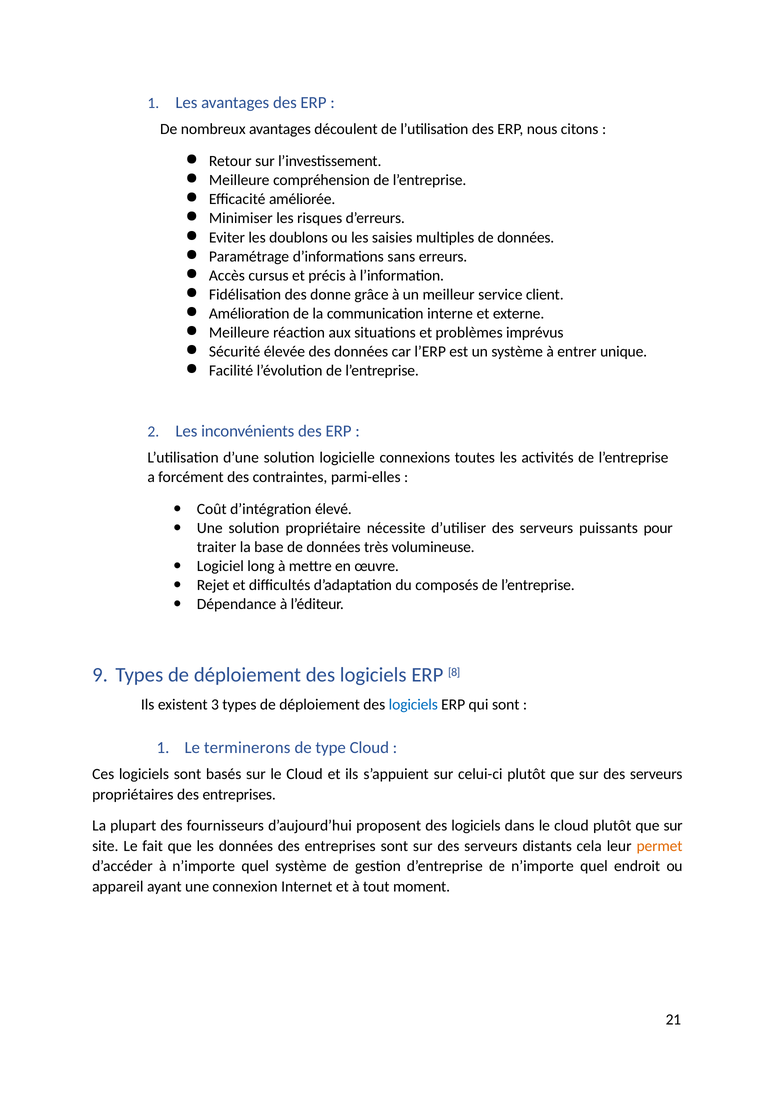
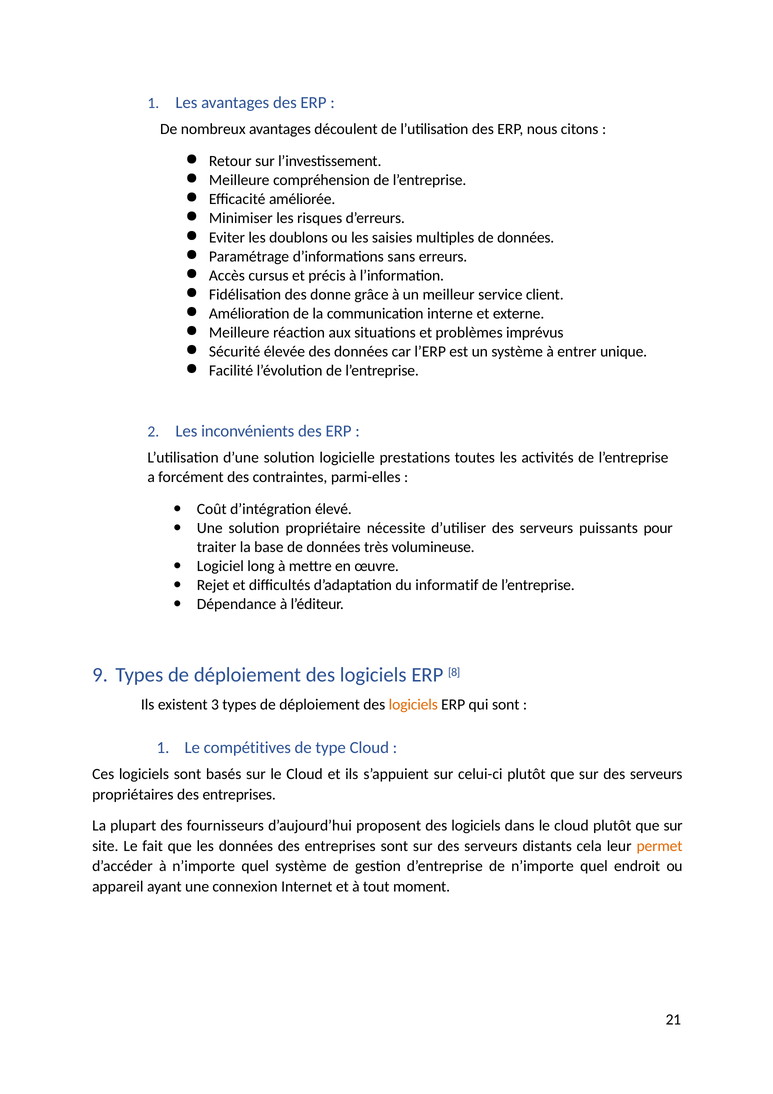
connexions: connexions -> prestations (415, 458)
composés: composés -> informatif (447, 585)
logiciels colour: blue -> orange (413, 705)
terminerons: terminerons -> compétitives (247, 748)
